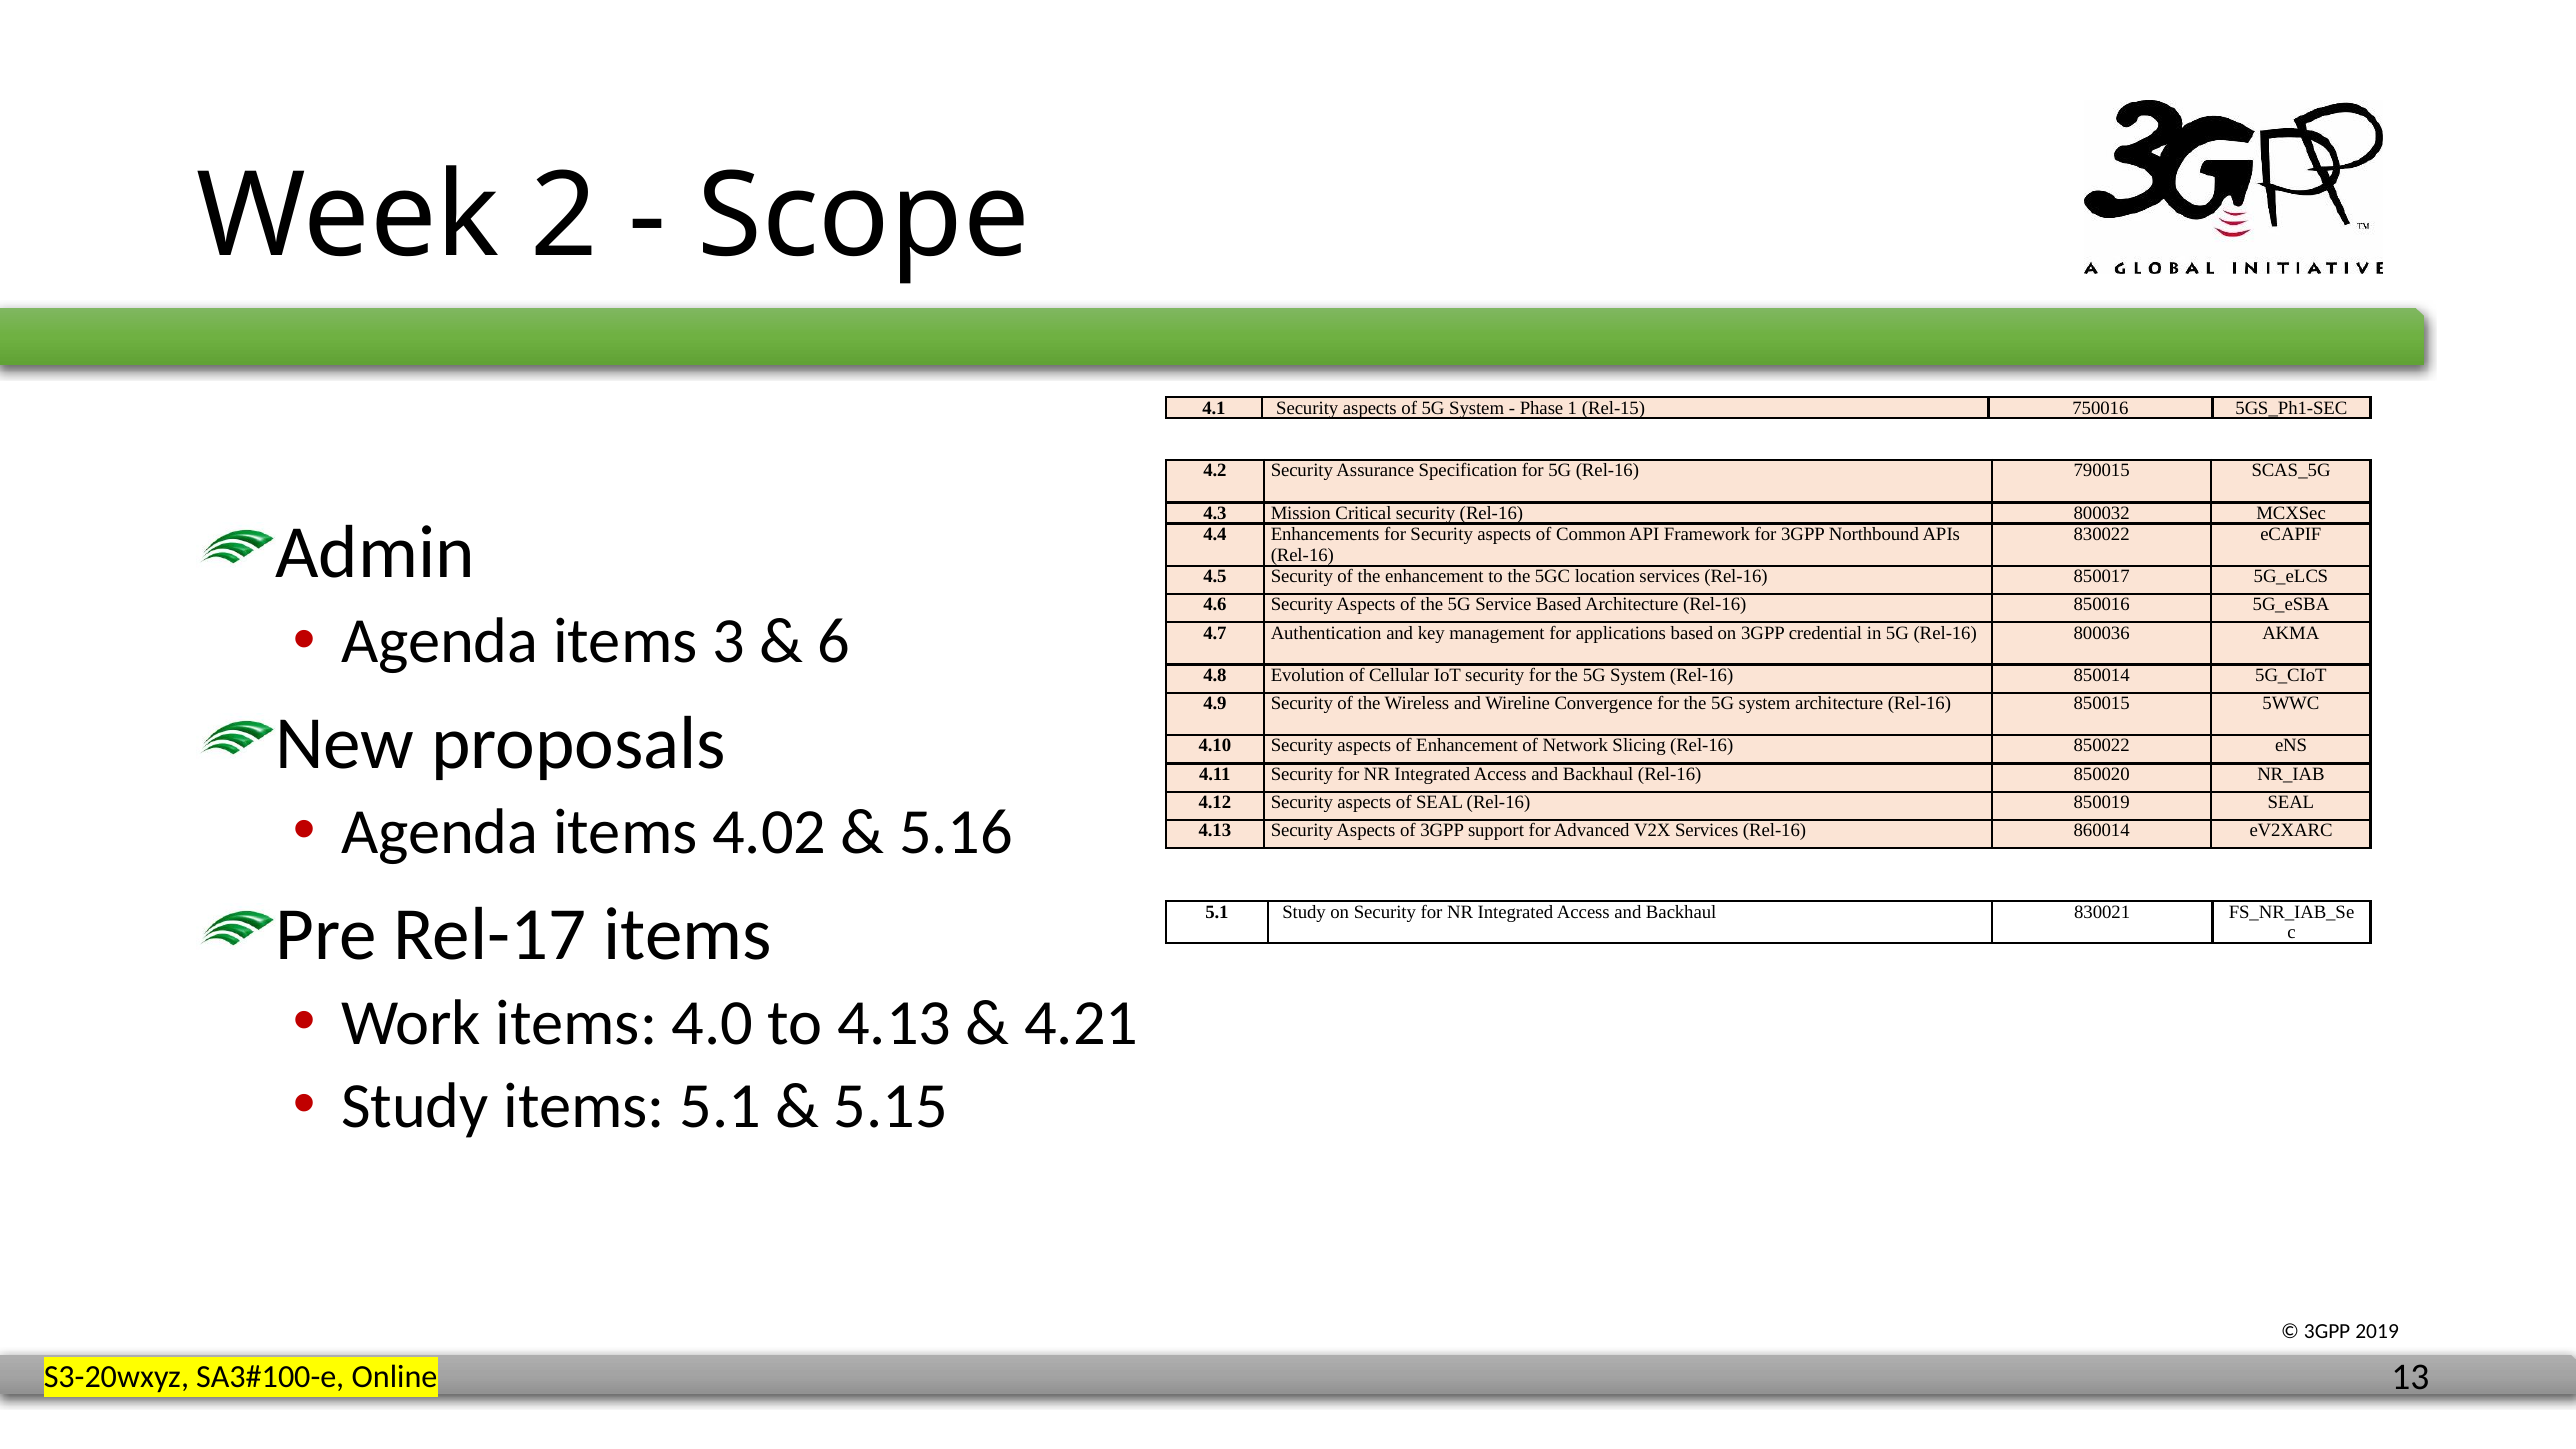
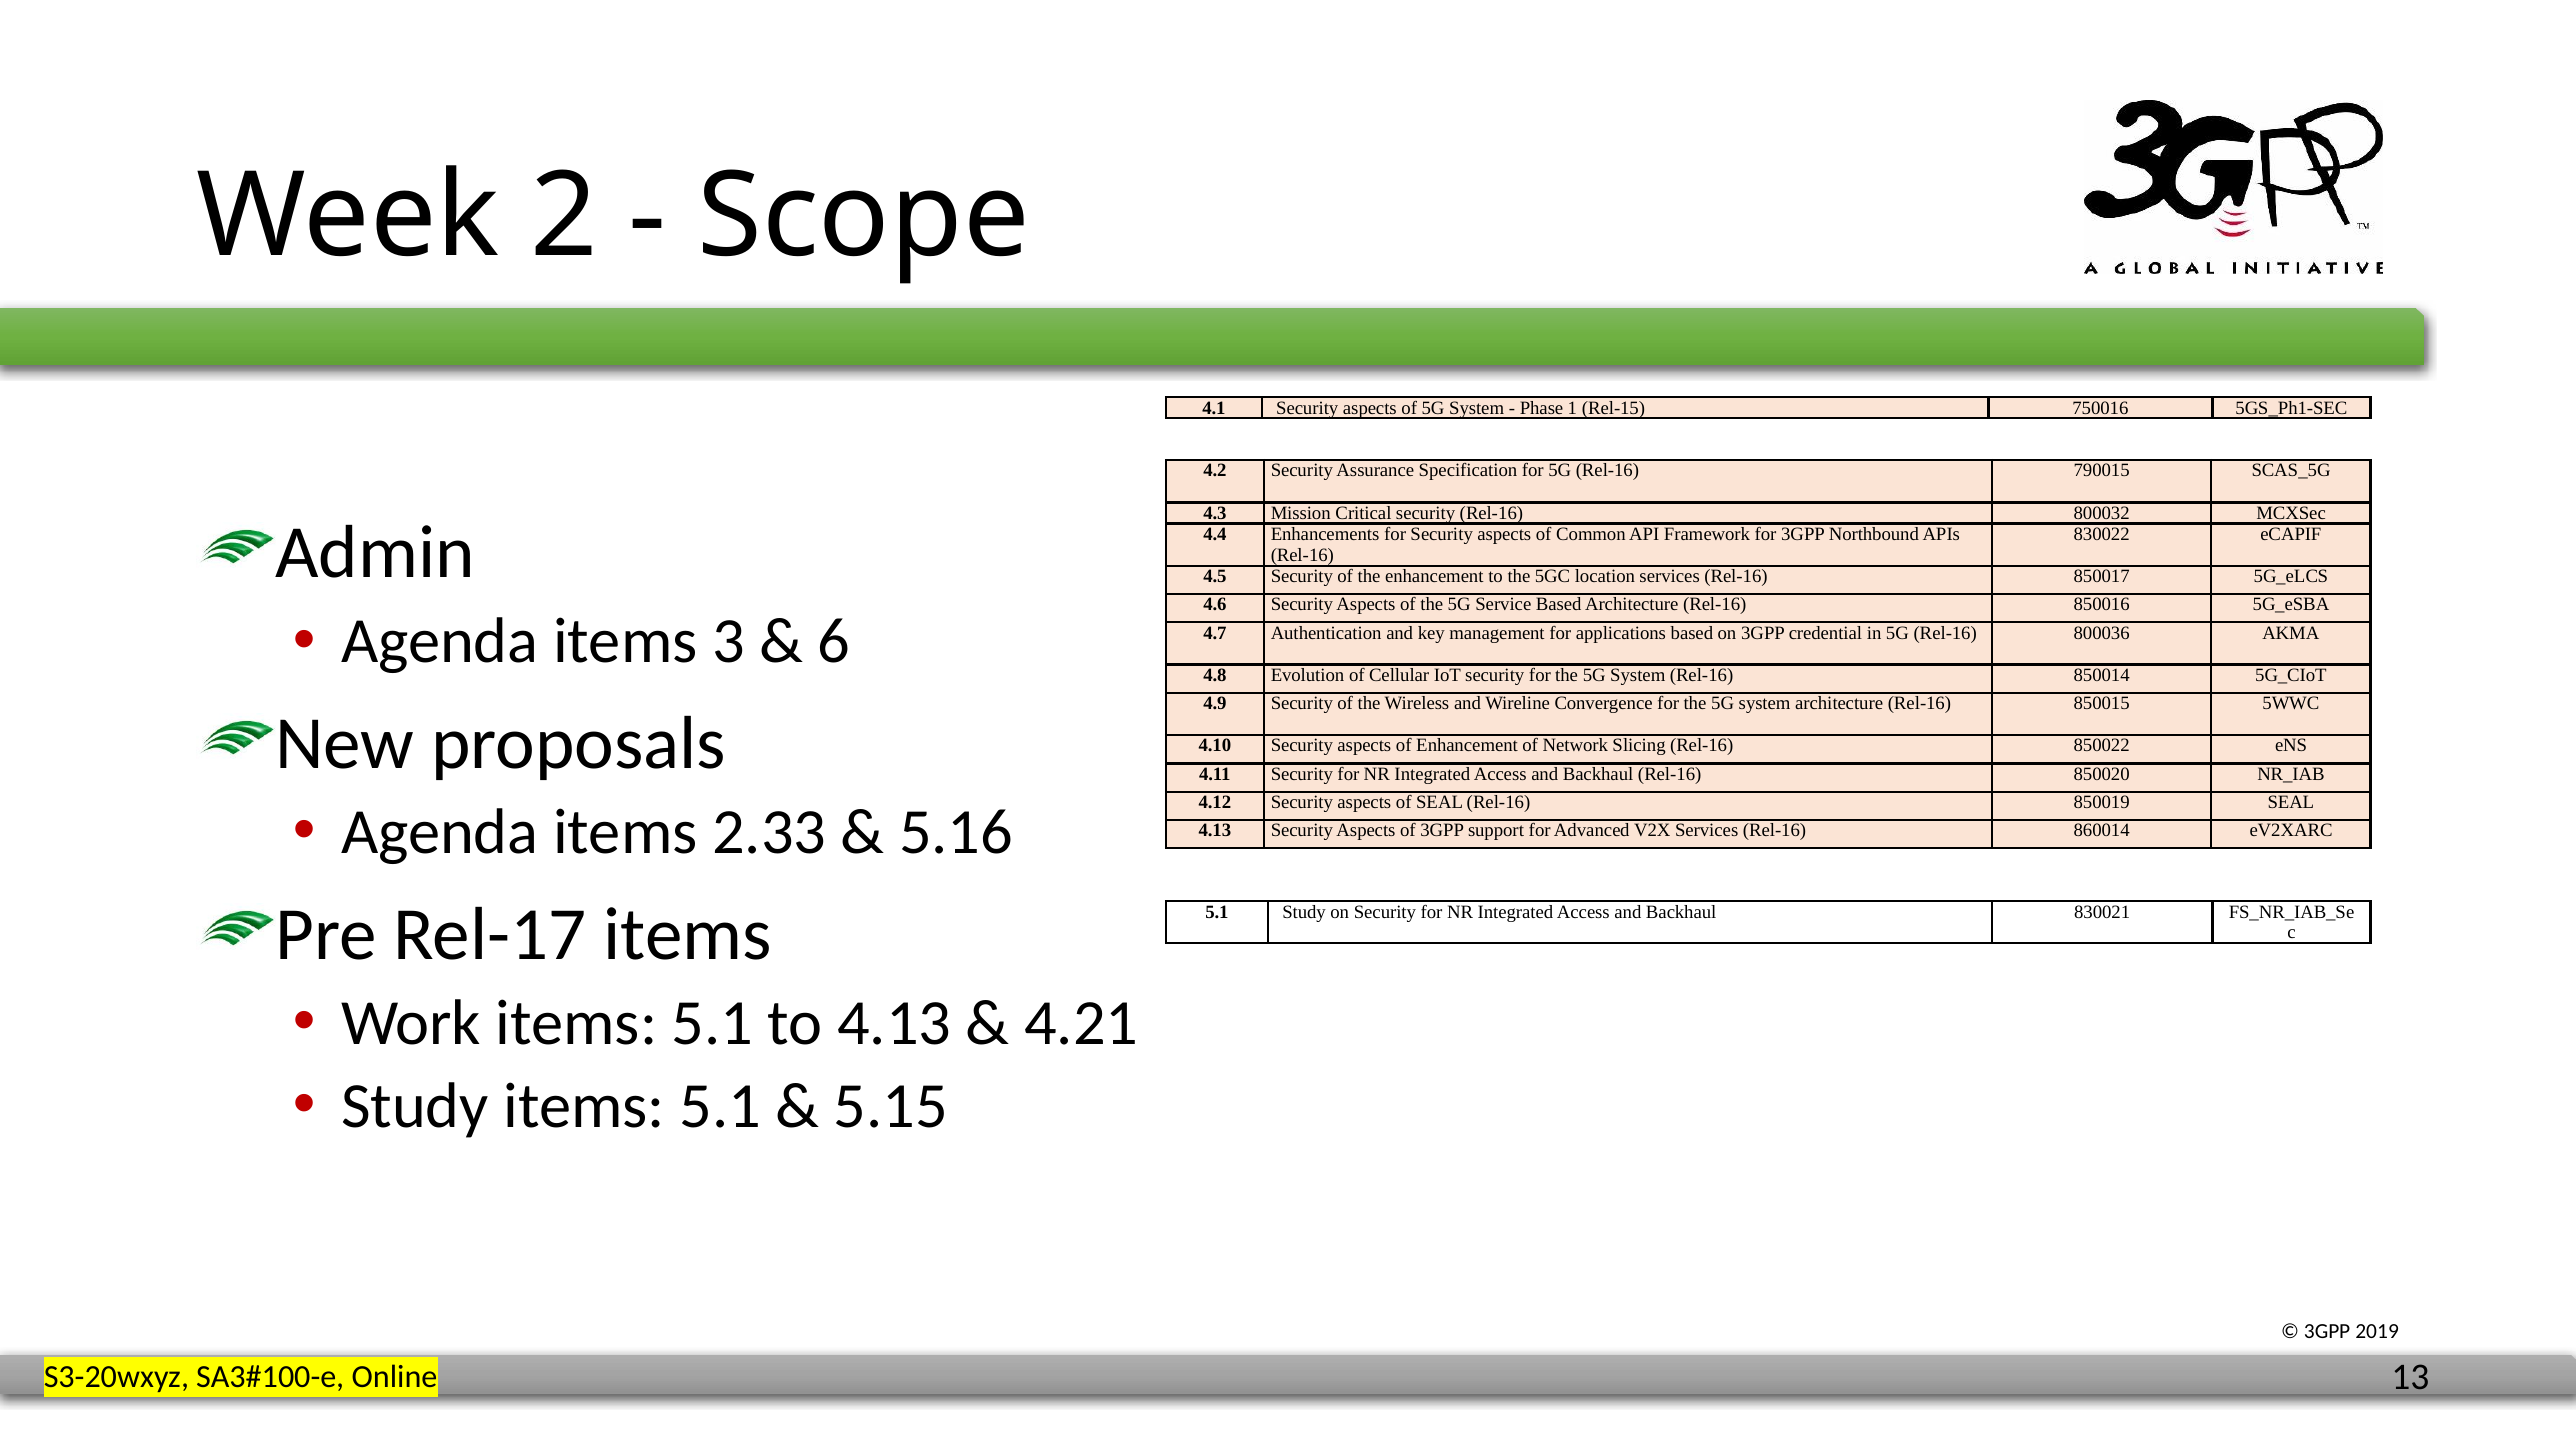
4.02: 4.02 -> 2.33 (769, 832)
Work items 4.0: 4.0 -> 5.1 (713, 1023)
